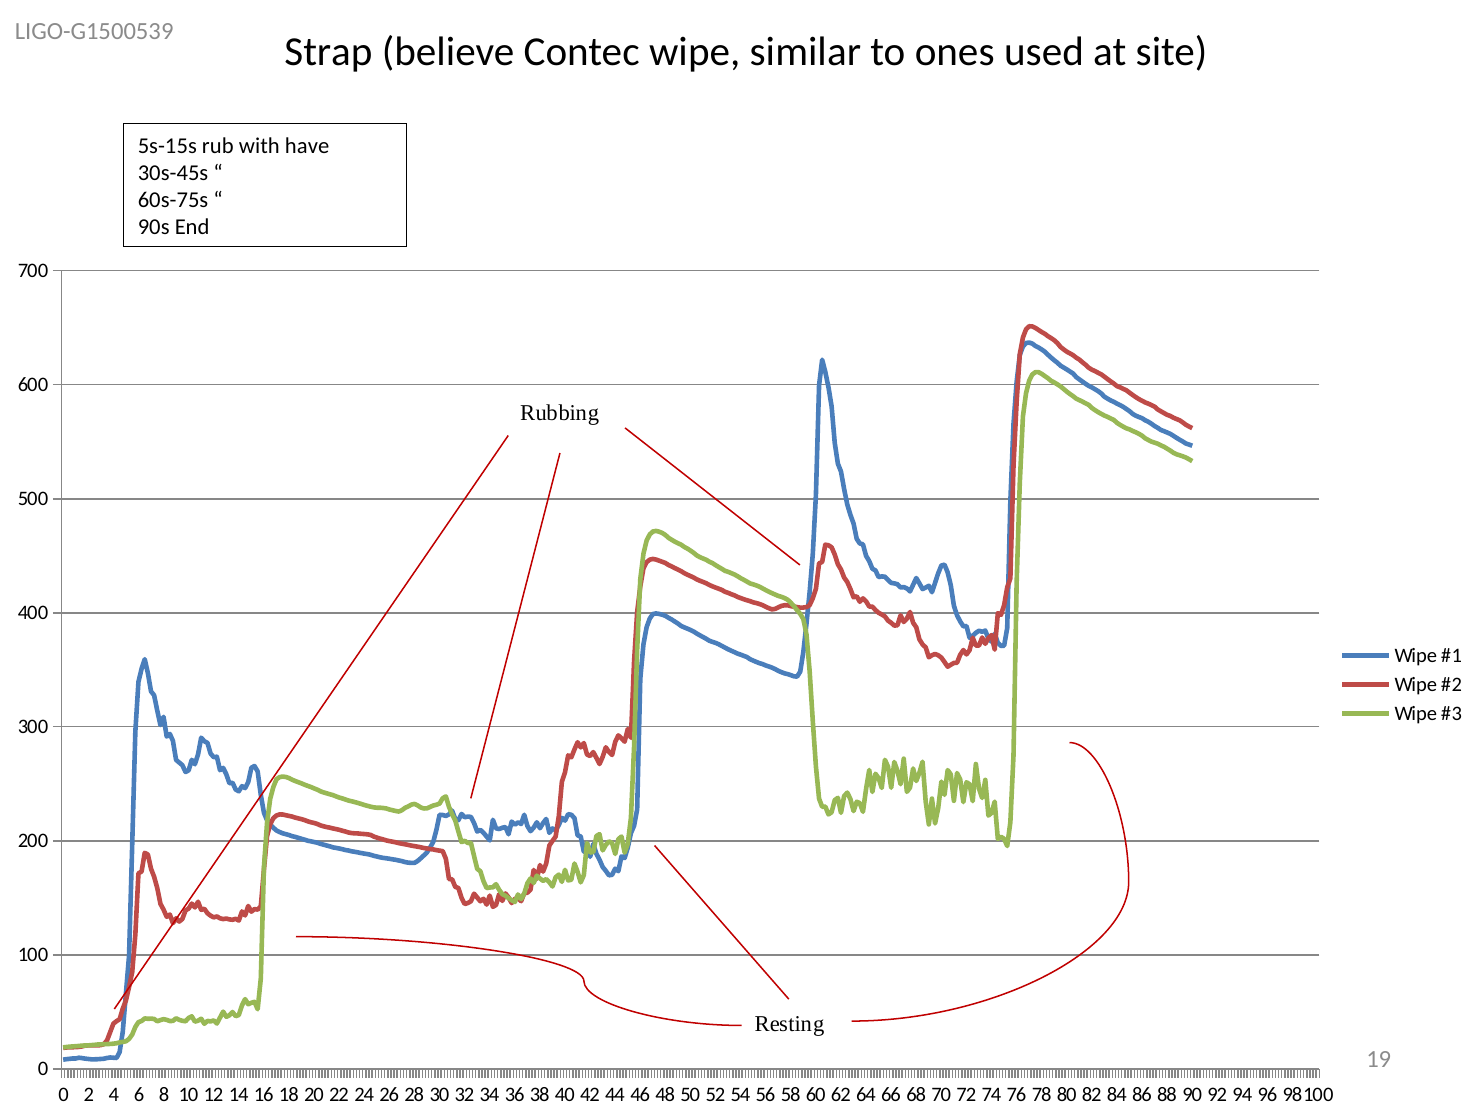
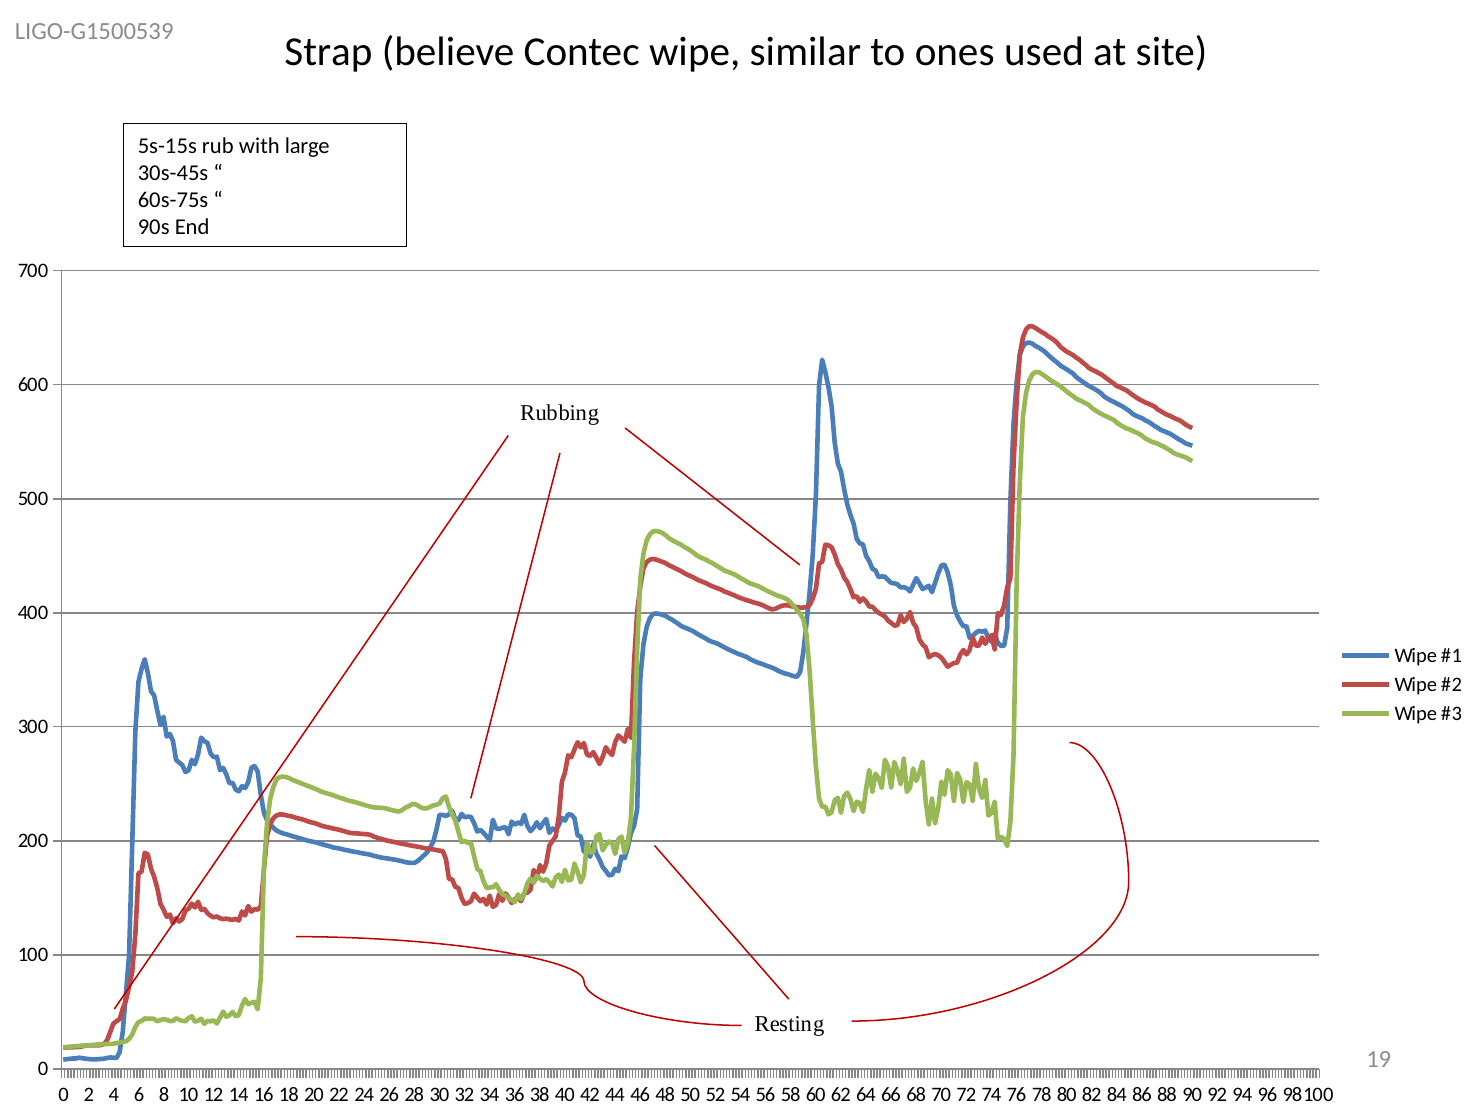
have: have -> large (307, 146)
